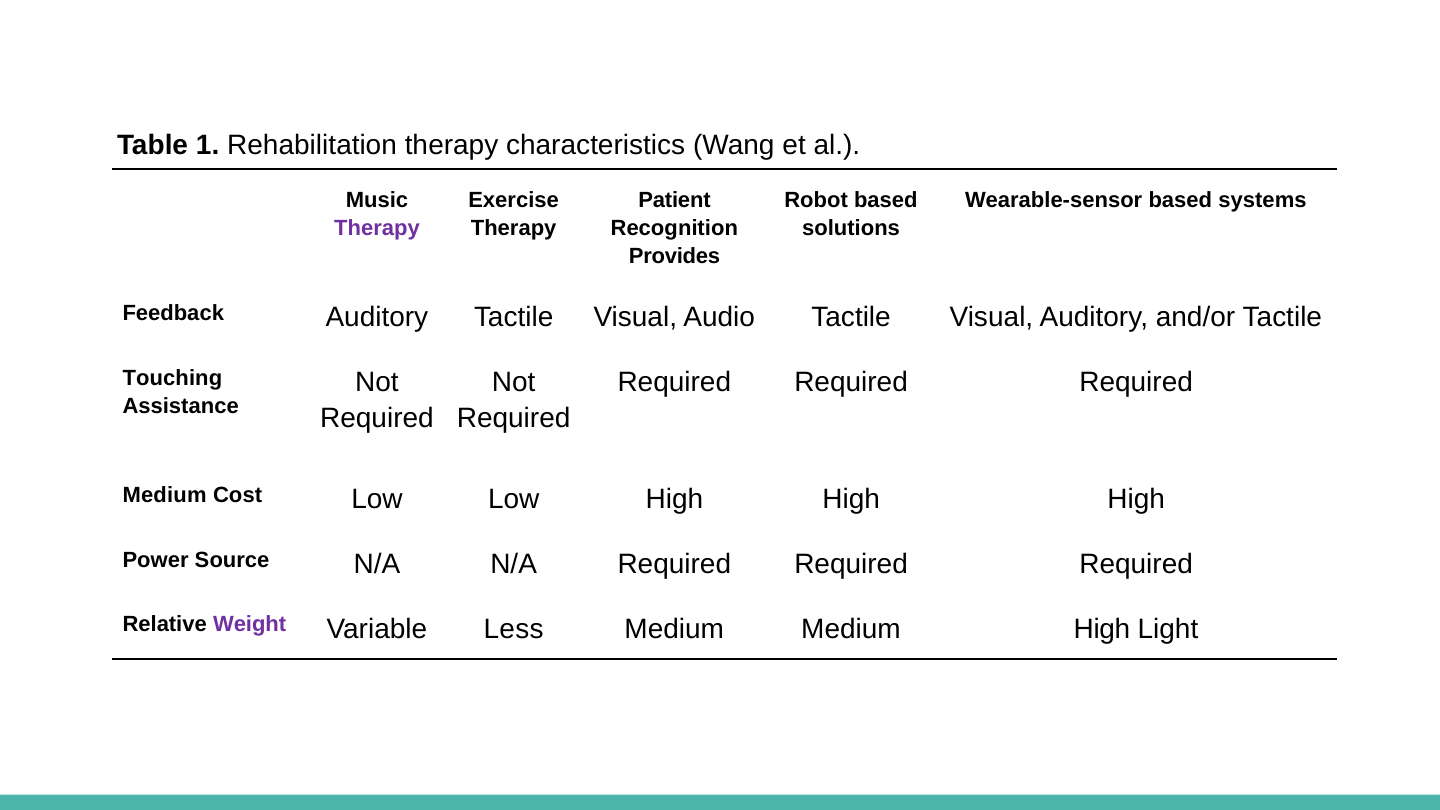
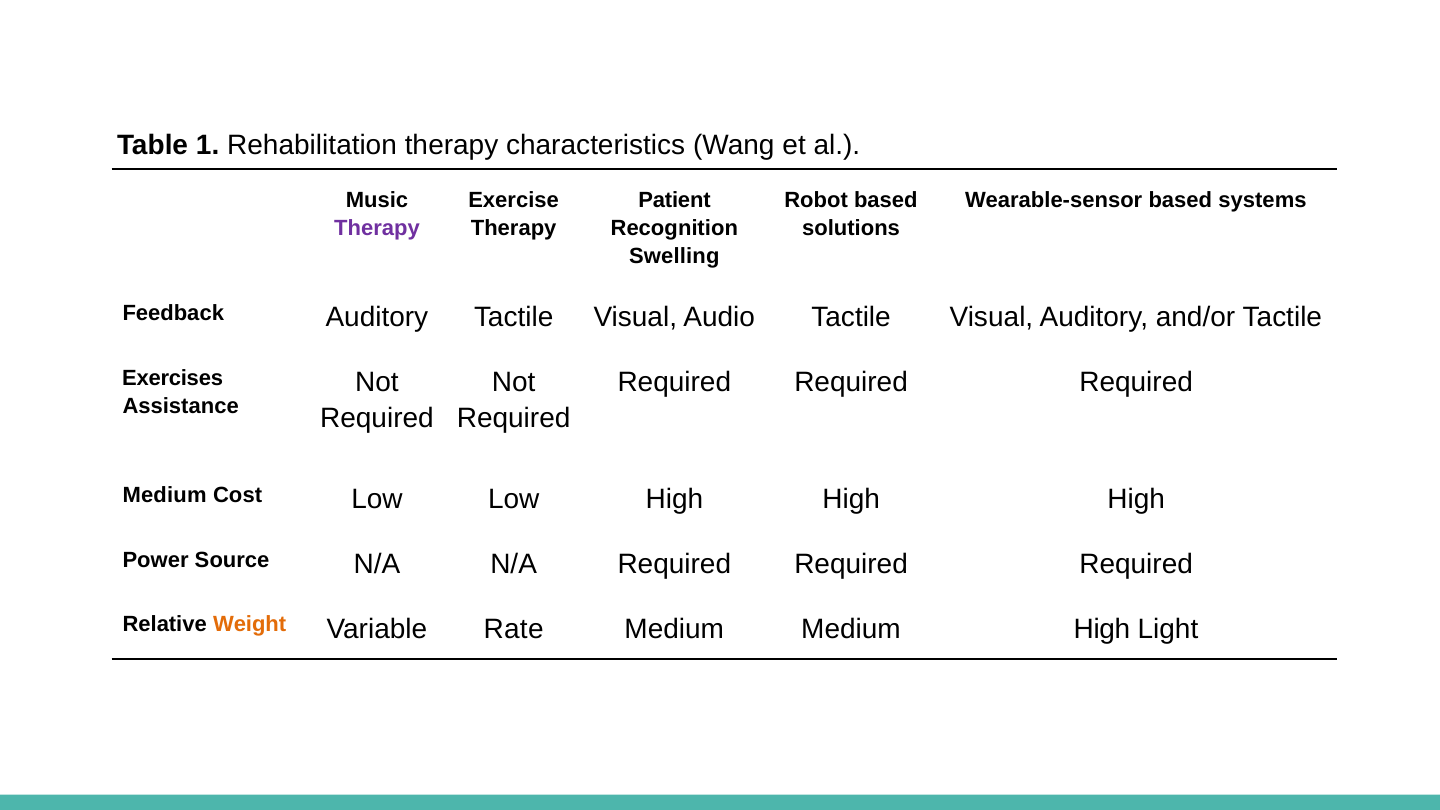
Provides: Provides -> Swelling (674, 256)
Touching: Touching -> Exercises (173, 378)
Weight colour: purple -> orange (250, 625)
Less: Less -> Rate (514, 629)
